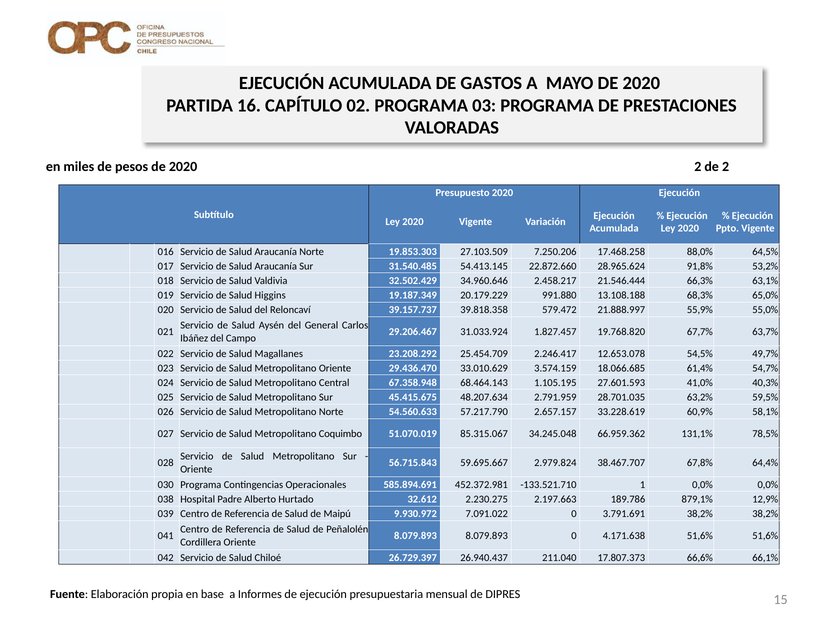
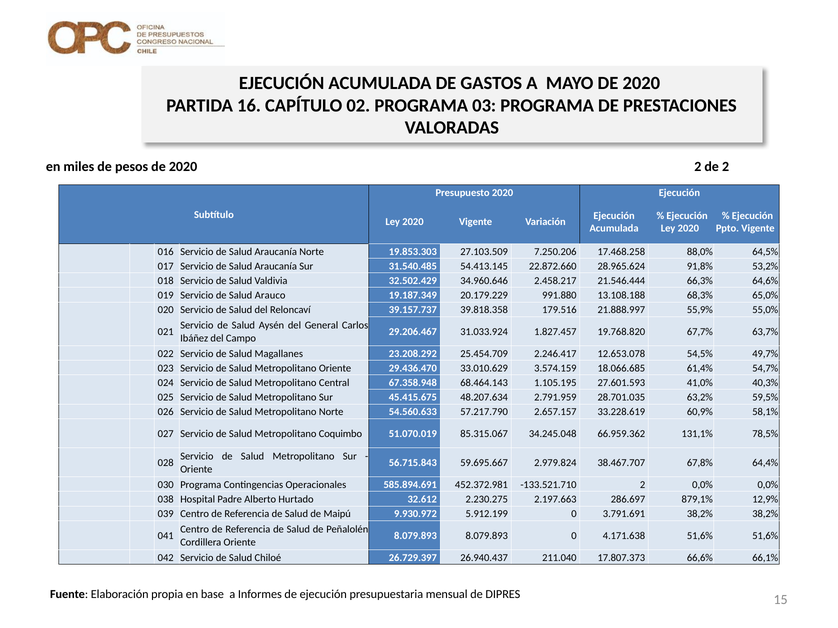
63,1%: 63,1% -> 64,6% (765, 281)
Higgins: Higgins -> Arauco (270, 296)
579.472: 579.472 -> 179.516 (559, 310)
-133.521.710 1: 1 -> 2 (643, 485)
189.786: 189.786 -> 286.697 (628, 500)
7.091.022: 7.091.022 -> 5.912.199 (487, 514)
